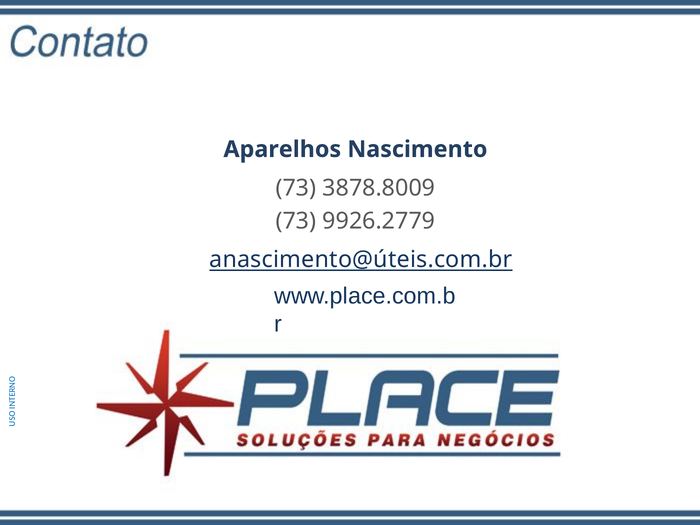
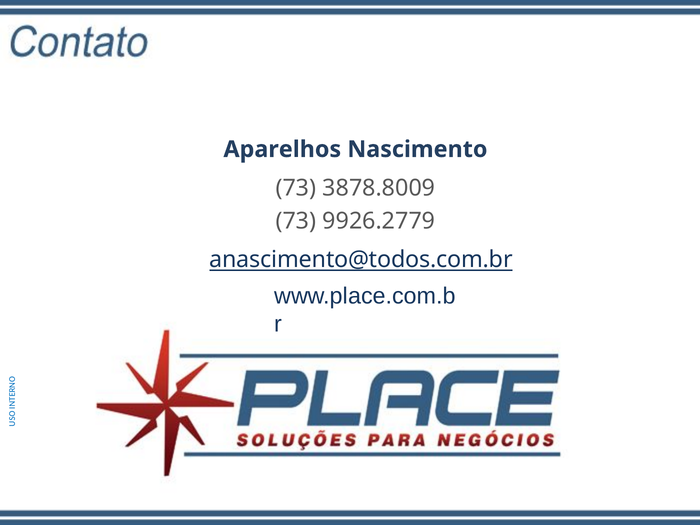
anascimento@úteis.com.br: anascimento@úteis.com.br -> anascimento@todos.com.br (361, 260)
